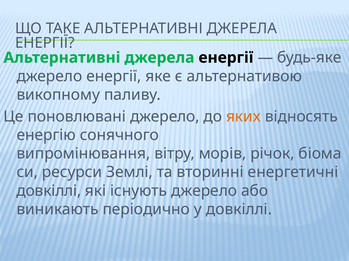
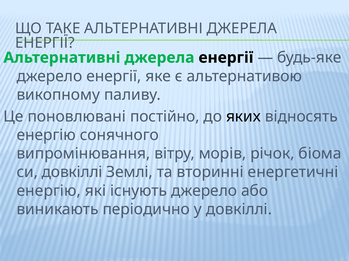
поновлювані джерело: джерело -> постійно (165, 117)
яких colour: orange -> black (243, 117)
ресурси: ресурси -> довкіллі (72, 173)
довкіллі: довкіллі -> енергію (49, 191)
